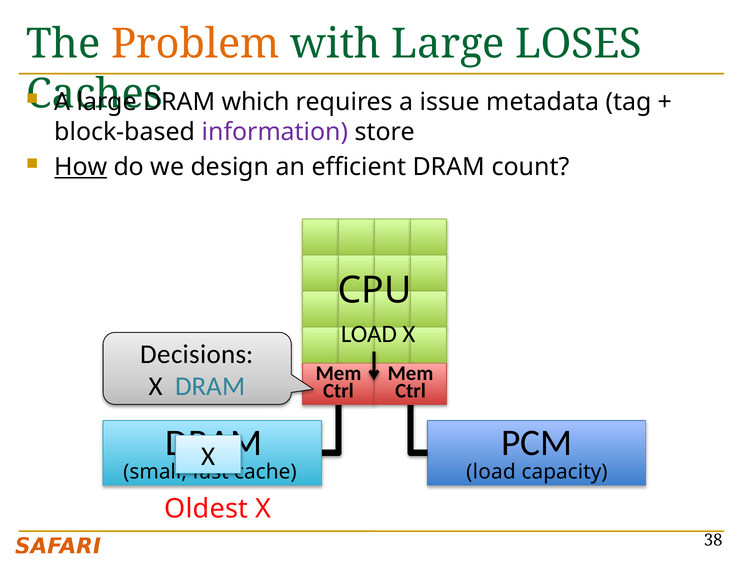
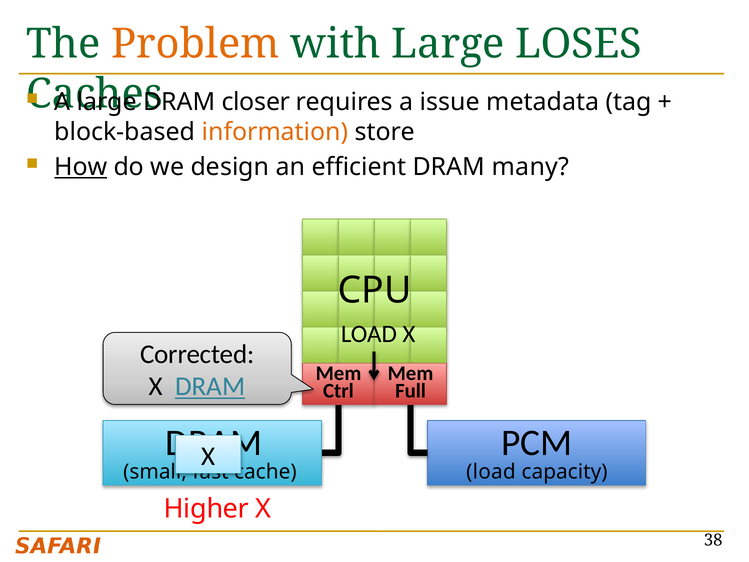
which: which -> closer (256, 102)
information colour: purple -> orange (275, 132)
count: count -> many (531, 167)
Decisions: Decisions -> Corrected (197, 354)
DRAM underline: none -> present (210, 386)
Ctrl: Ctrl -> Full (411, 391)
Oldest: Oldest -> Higher (206, 509)
